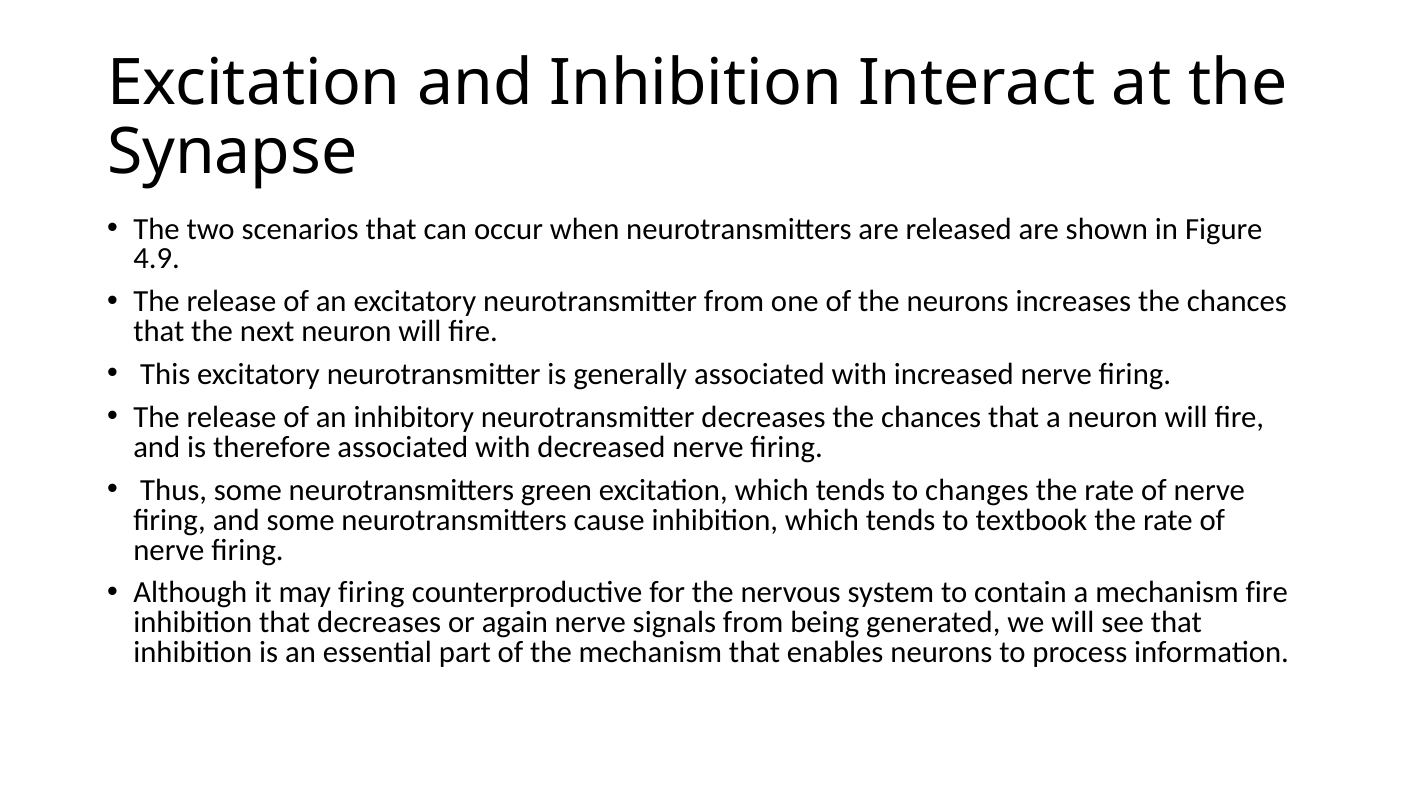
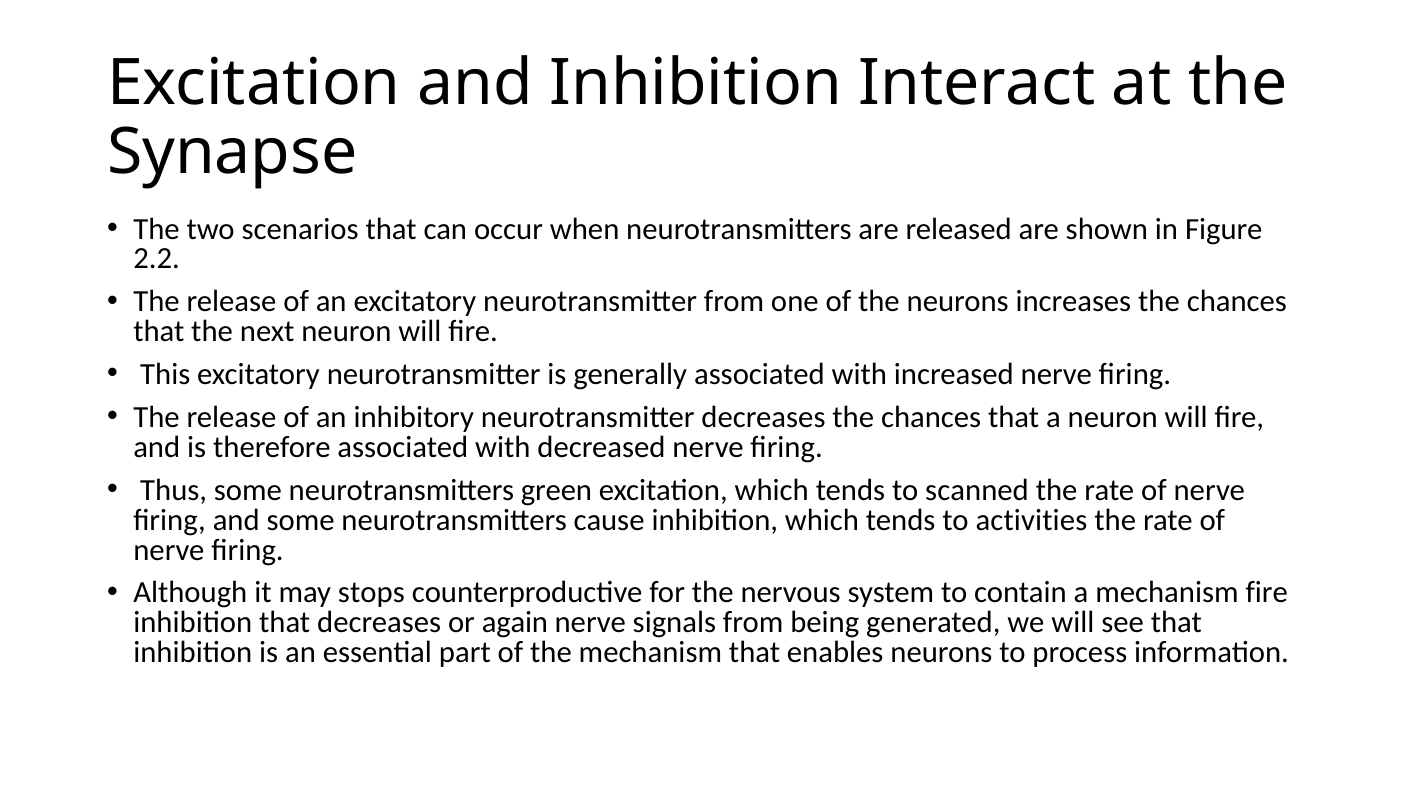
4.9: 4.9 -> 2.2 (157, 259)
changes: changes -> scanned (977, 491)
textbook: textbook -> activities (1031, 521)
may firing: firing -> stops (371, 593)
